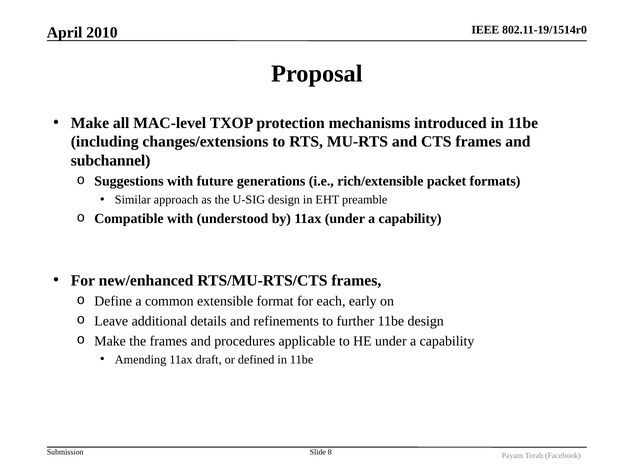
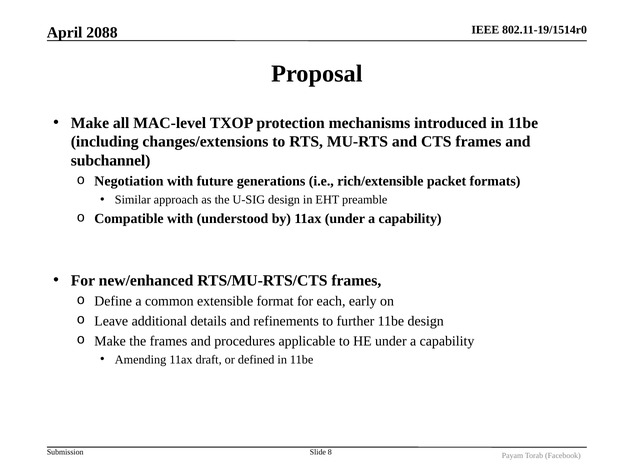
2010: 2010 -> 2088 (102, 32)
Suggestions: Suggestions -> Negotiation (129, 182)
